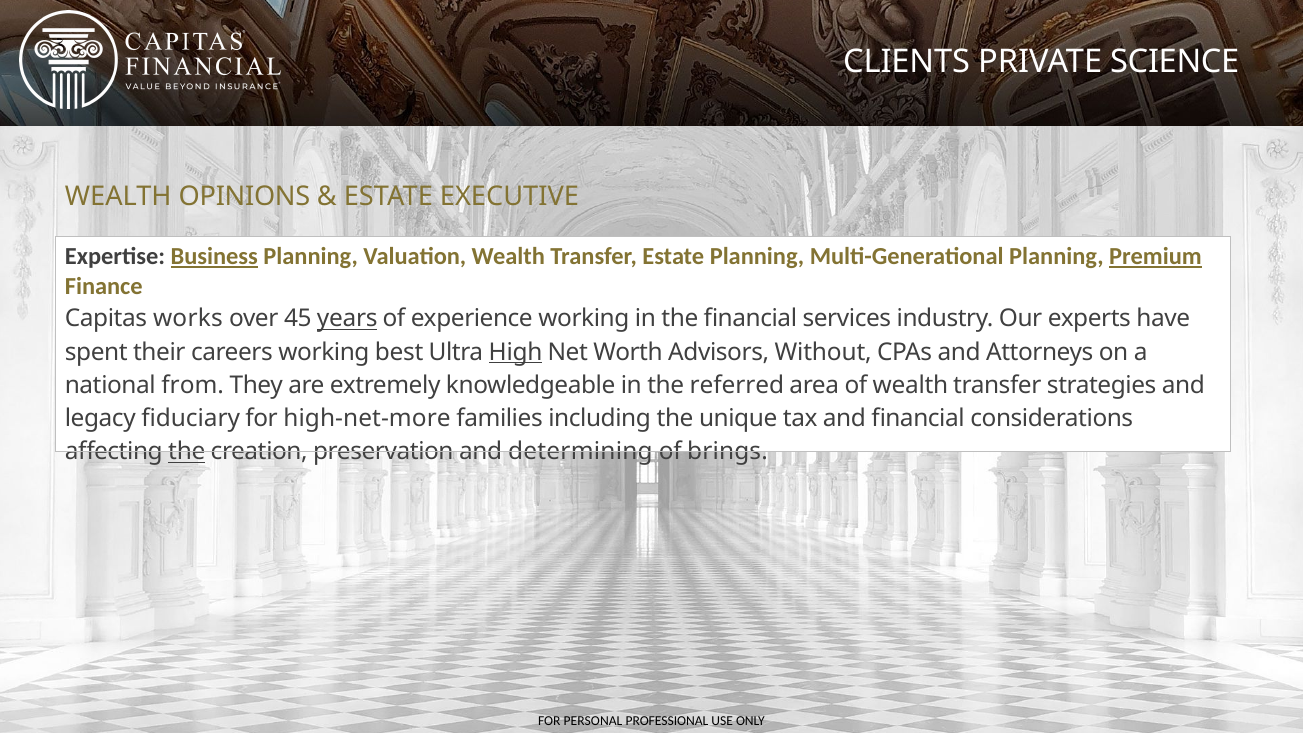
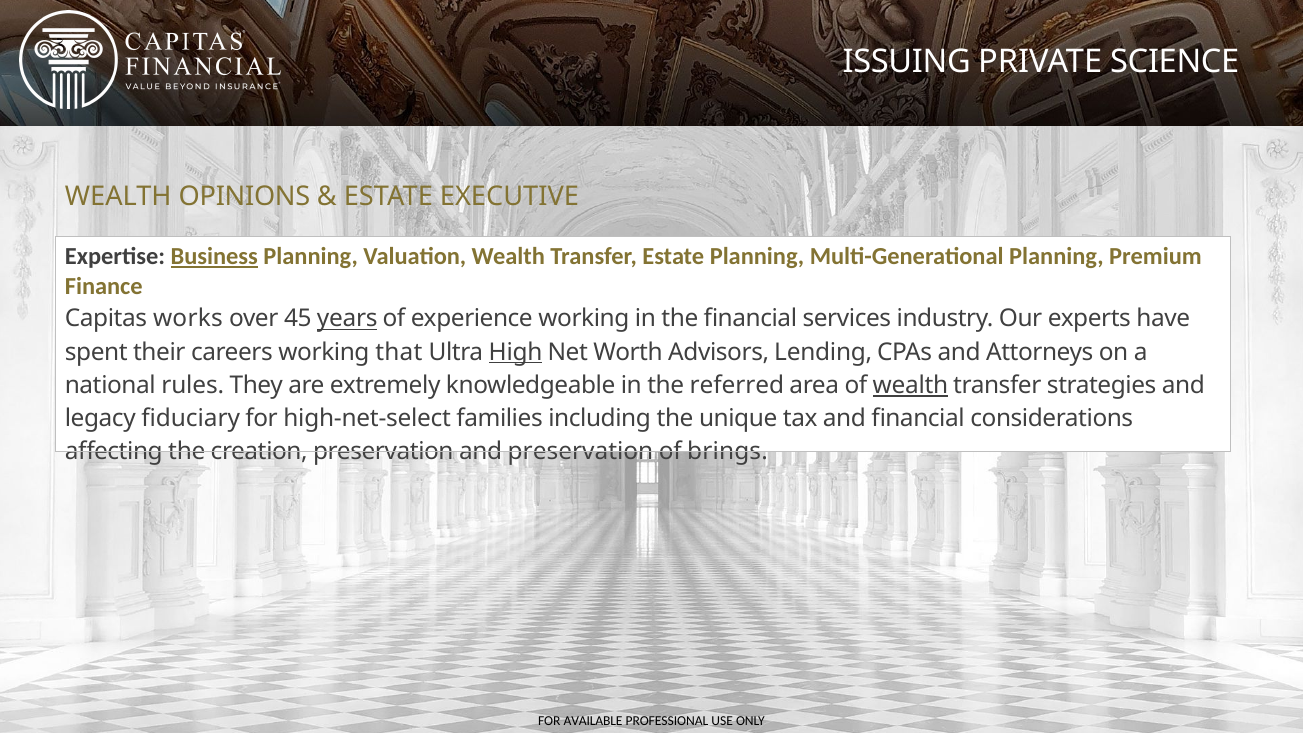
CLIENTS: CLIENTS -> ISSUING (907, 61)
Premium underline: present -> none (1155, 256)
best: best -> that (399, 352)
Without: Without -> Lending (823, 352)
from: from -> rules (193, 385)
wealth underline: none -> present (910, 385)
high-net-more: high-net-more -> high-net-select (367, 419)
the underline: present -> none (187, 452)
and determining: determining -> preservation (580, 452)
PERSONAL: PERSONAL -> AVAILABLE (593, 721)
